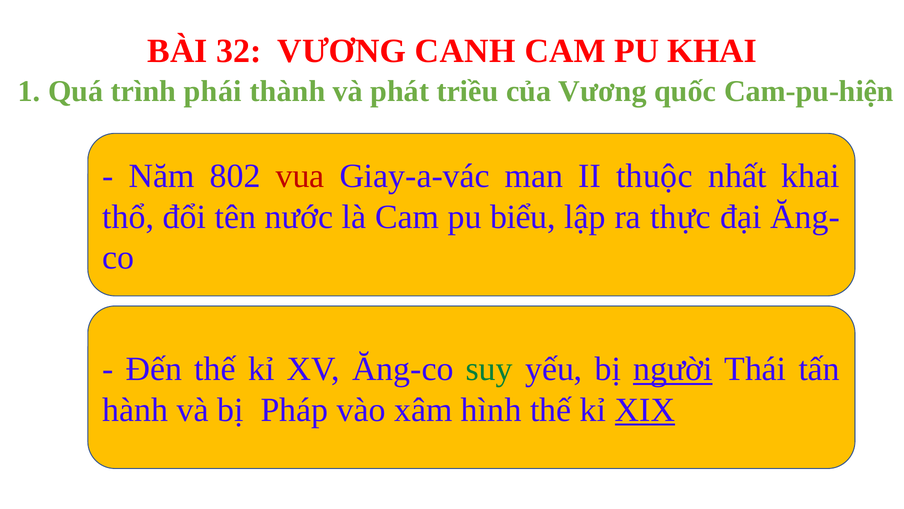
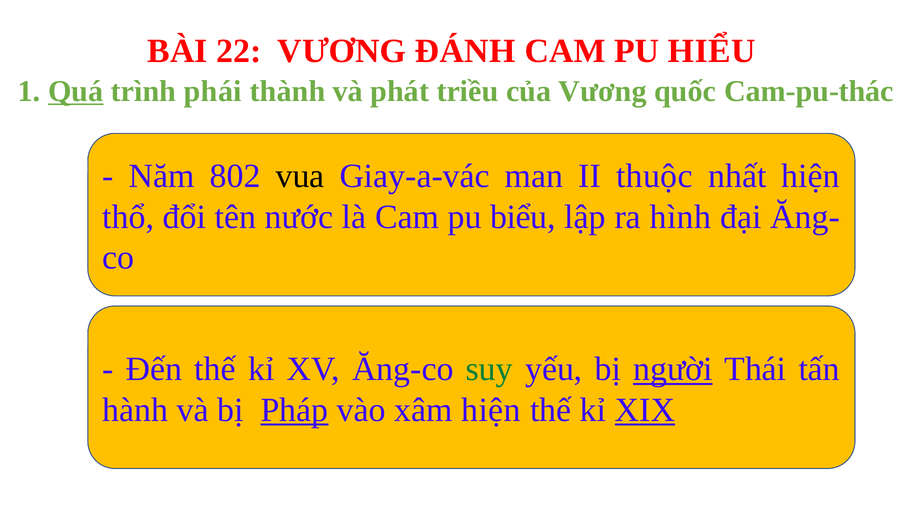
32: 32 -> 22 (239, 51)
CANH: CANH -> ĐÁNH (465, 51)
PU KHAI: KHAI -> HIỂU (712, 51)
Quá underline: none -> present (76, 91)
Cam-pu-hiện: Cam-pu-hiện -> Cam-pu-thác (809, 91)
vua colour: red -> black (300, 176)
nhất khai: khai -> hiện (811, 176)
thực: thực -> hình (680, 217)
Pháp underline: none -> present (294, 410)
xâm hình: hình -> hiện (491, 410)
